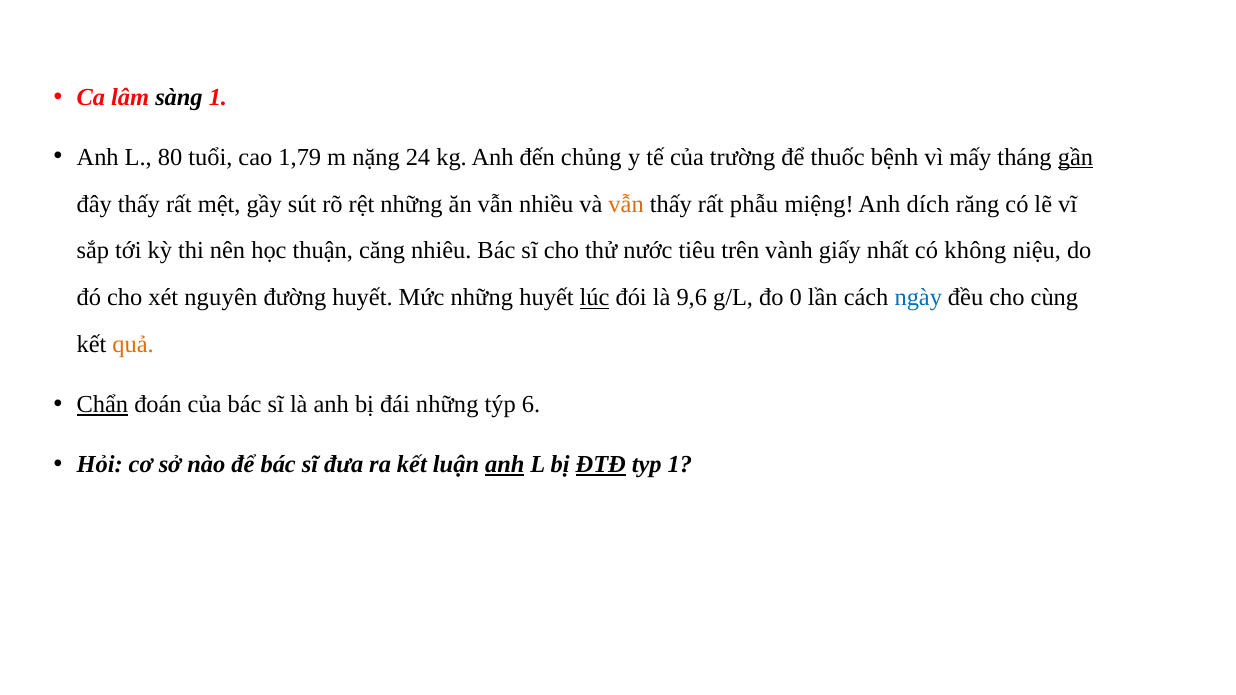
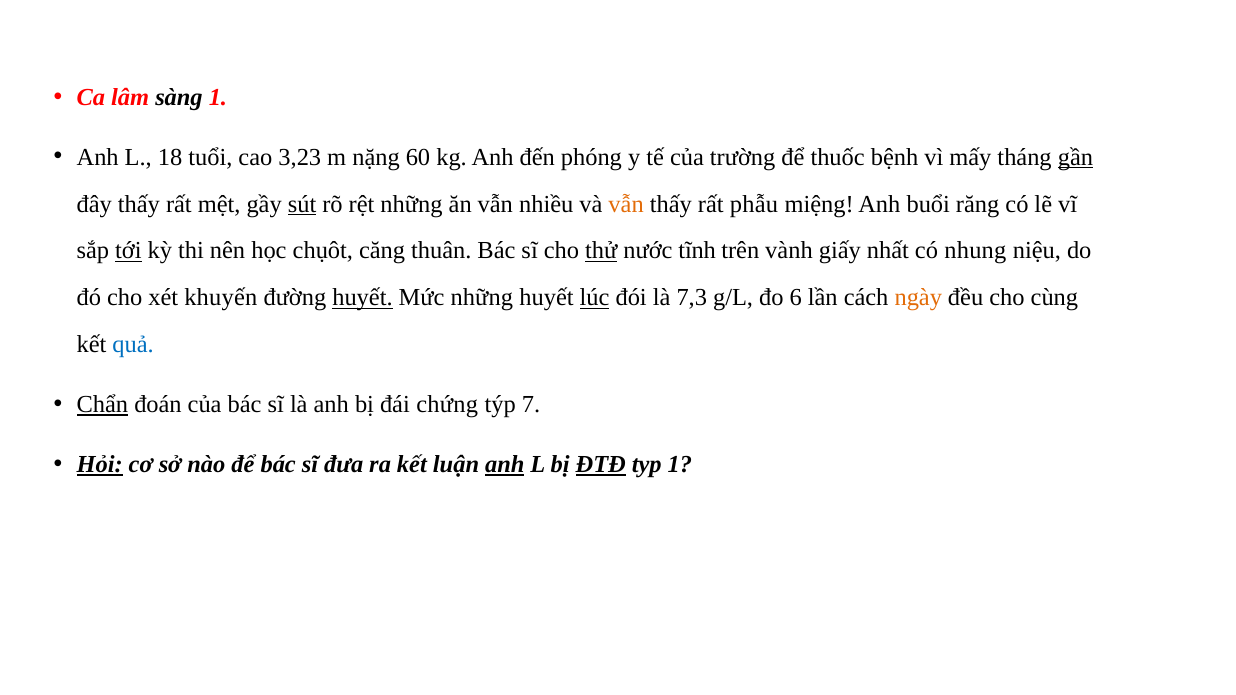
80: 80 -> 18 (170, 157)
1,79: 1,79 -> 3,23 (300, 157)
24: 24 -> 60 (418, 157)
chủng: chủng -> phóng (591, 157)
sút underline: none -> present (302, 204)
dích: dích -> buổi (928, 204)
tới underline: none -> present (128, 251)
thuận: thuận -> chụôt (323, 251)
nhiêu: nhiêu -> thuân (441, 251)
thử underline: none -> present (601, 251)
tiêu: tiêu -> tĩnh (697, 251)
không: không -> nhung (975, 251)
nguyên: nguyên -> khuyến (221, 298)
huyết underline: none -> present (362, 298)
9,6: 9,6 -> 7,3 (692, 298)
0: 0 -> 6 (796, 298)
ngày colour: blue -> orange (918, 298)
quả colour: orange -> blue (133, 345)
đái những: những -> chứng (447, 405)
6: 6 -> 7 (531, 405)
Hỏi underline: none -> present (100, 464)
